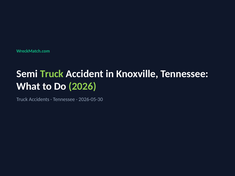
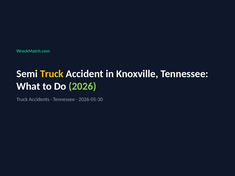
Truck colour: light green -> yellow (52, 74)
